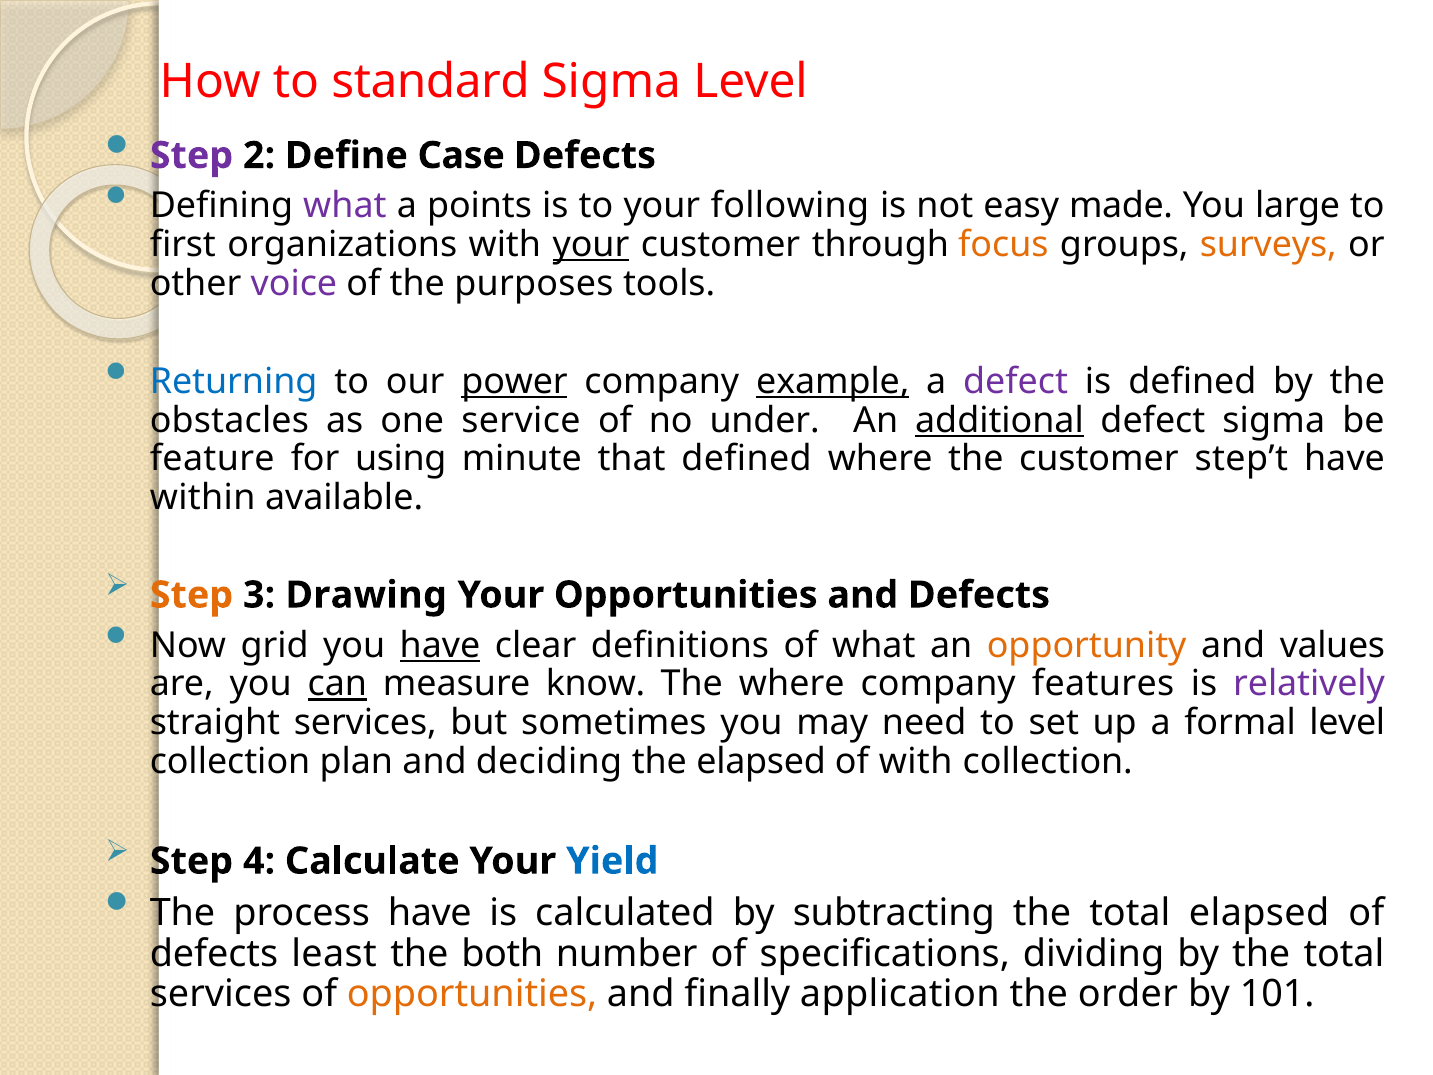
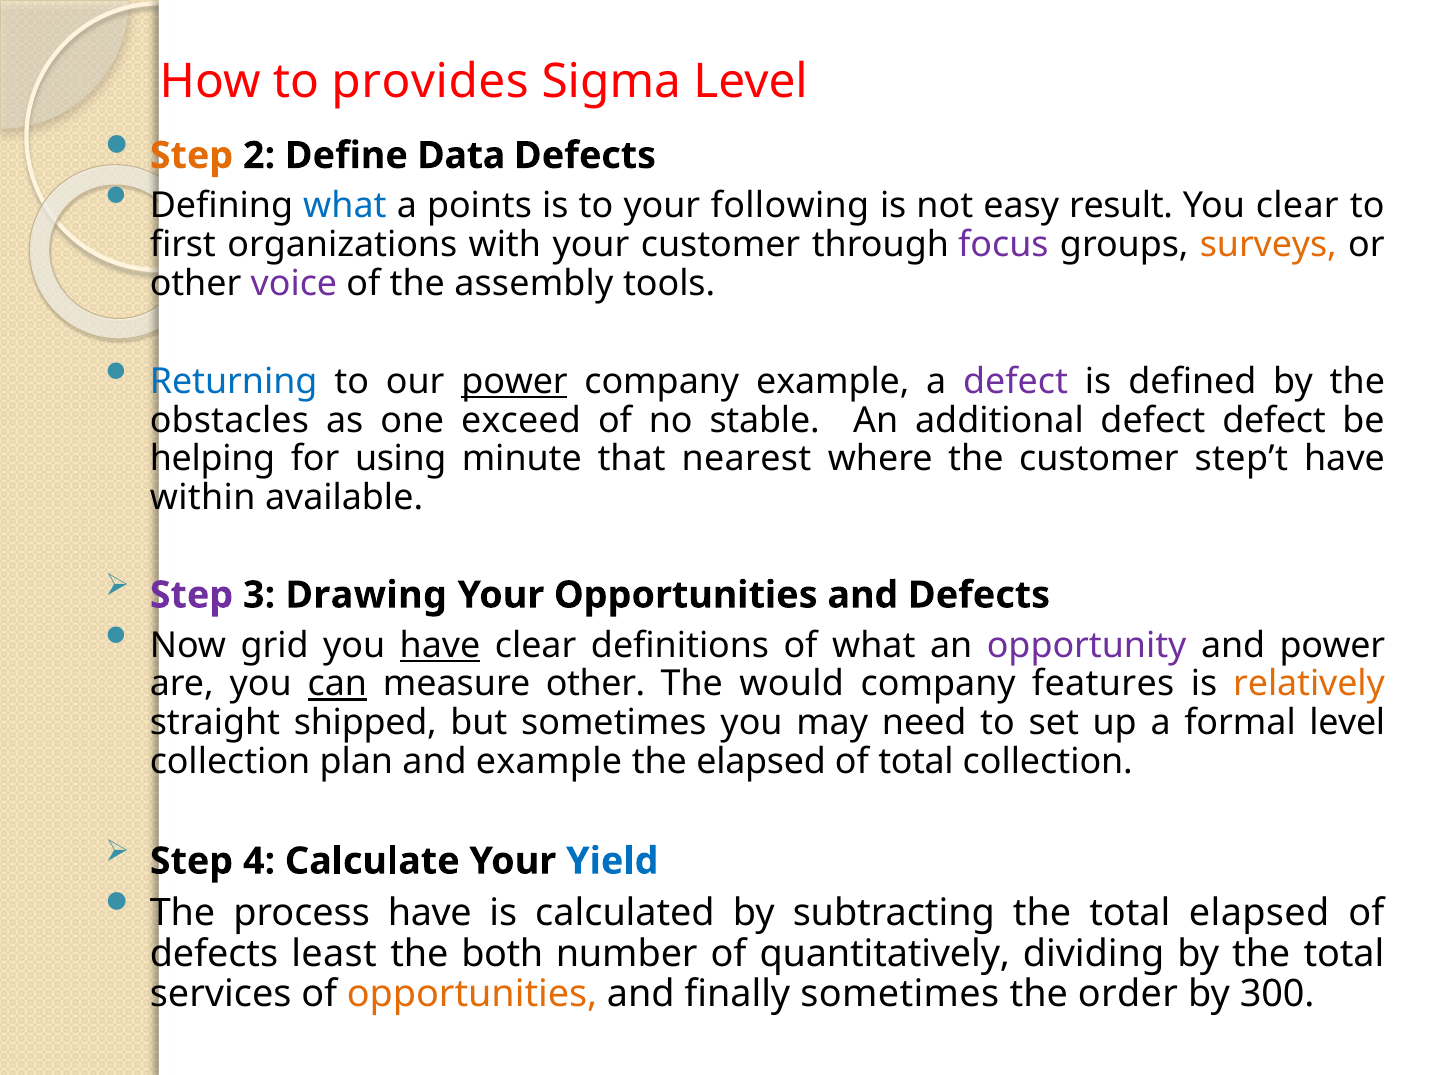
standard: standard -> provides (430, 82)
Step colour: purple -> orange (192, 156)
Case: Case -> Data (461, 156)
what colour: purple -> blue (345, 206)
made: made -> result (1121, 206)
You large: large -> clear (1297, 206)
your underline: present -> none (591, 244)
focus colour: orange -> purple (1003, 244)
purposes: purposes -> assembly (534, 283)
example underline: present -> none (833, 382)
service: service -> exceed (521, 420)
under: under -> stable (765, 420)
additional underline: present -> none (999, 420)
defect sigma: sigma -> defect (1274, 420)
feature: feature -> helping (213, 459)
that defined: defined -> nearest (747, 459)
Step colour: orange -> purple (192, 595)
opportunity colour: orange -> purple (1087, 645)
and values: values -> power (1332, 645)
measure know: know -> other (596, 684)
The where: where -> would (792, 684)
relatively colour: purple -> orange (1309, 684)
straight services: services -> shipped (365, 723)
and deciding: deciding -> example (549, 761)
of with: with -> total (916, 761)
specifications: specifications -> quantitatively (885, 953)
finally application: application -> sometimes (900, 994)
101: 101 -> 300 (1277, 994)
